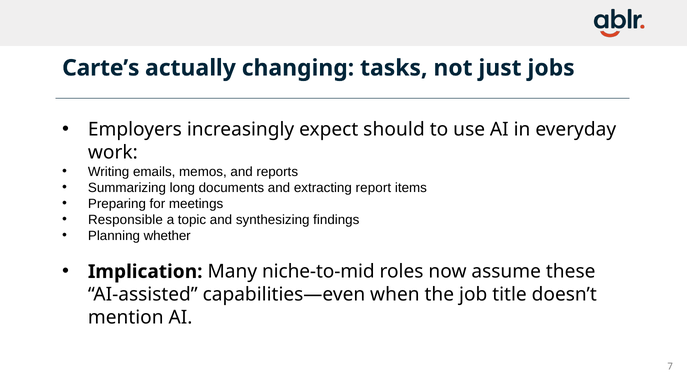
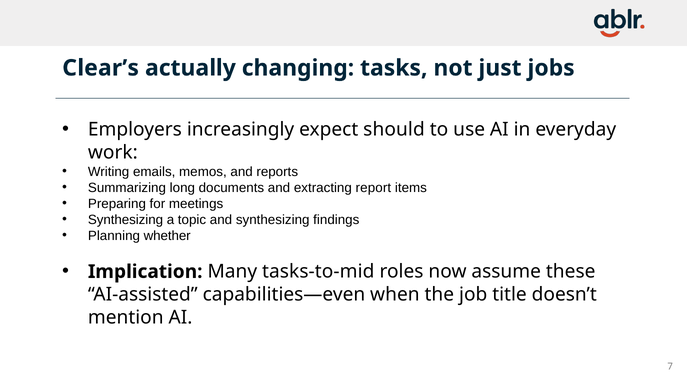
Carte’s: Carte’s -> Clear’s (101, 68)
Responsible: Responsible -> Synthesizing (126, 220)
niche-to-mid: niche-to-mid -> tasks-to-mid (318, 272)
